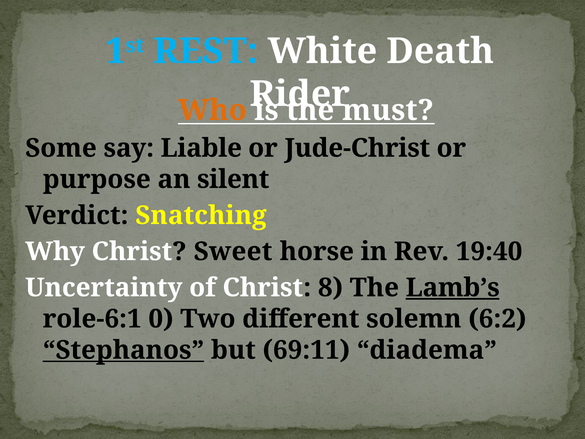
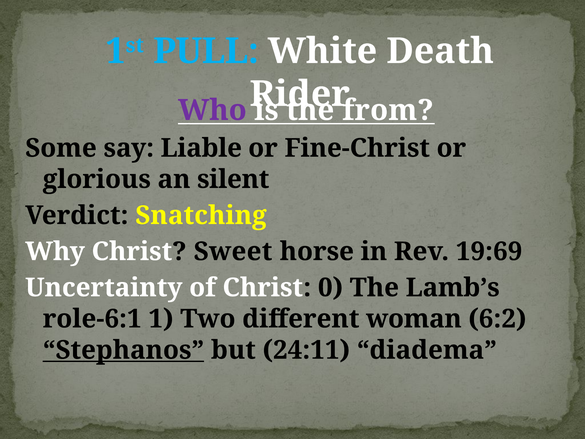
REST: REST -> PULL (206, 51)
Who colour: orange -> purple (212, 110)
must: must -> from (388, 110)
Jude-Christ: Jude-Christ -> Fine-Christ (357, 148)
purpose: purpose -> glorious (97, 179)
19:40: 19:40 -> 19:69 (489, 251)
8: 8 -> 0 (330, 288)
Lamb’s underline: present -> none (453, 288)
0: 0 -> 1 (161, 319)
solemn: solemn -> woman (414, 319)
69:11: 69:11 -> 24:11 (306, 350)
